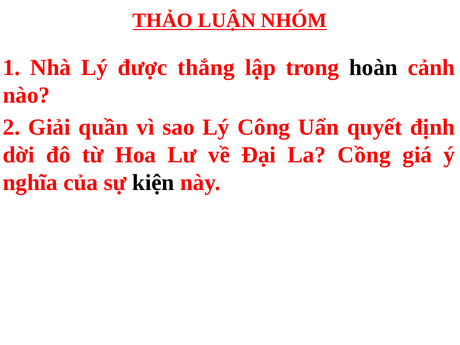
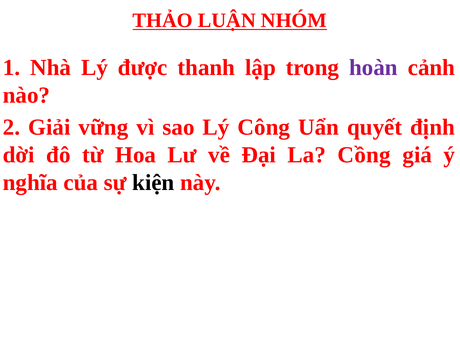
thắng: thắng -> thanh (206, 68)
hoàn colour: black -> purple (373, 68)
quần: quần -> vững (103, 127)
